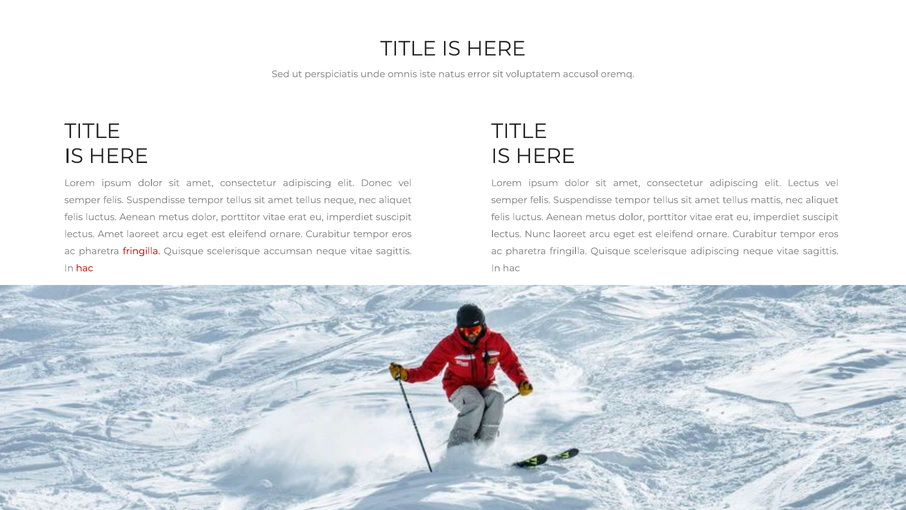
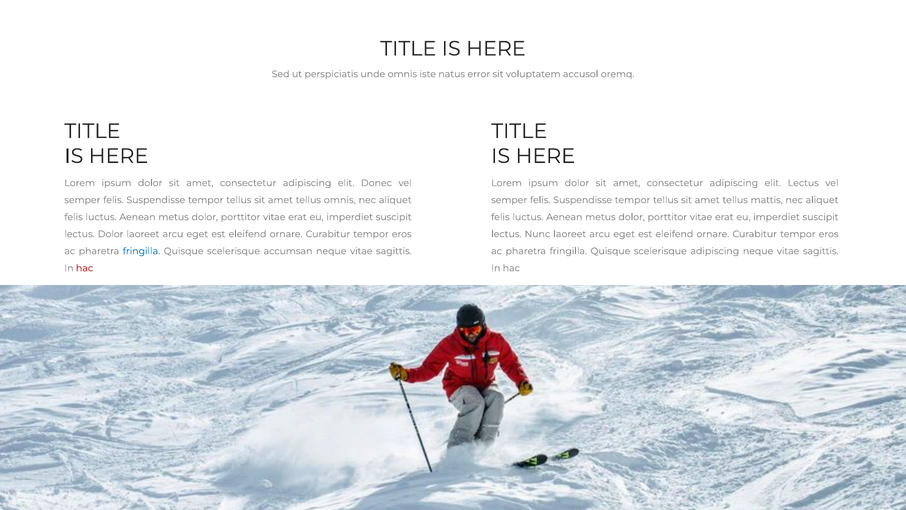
tellus neque: neque -> omnis (340, 200)
lectus Amet: Amet -> Dolor (111, 234)
fringilla colour: red -> blue (141, 251)
